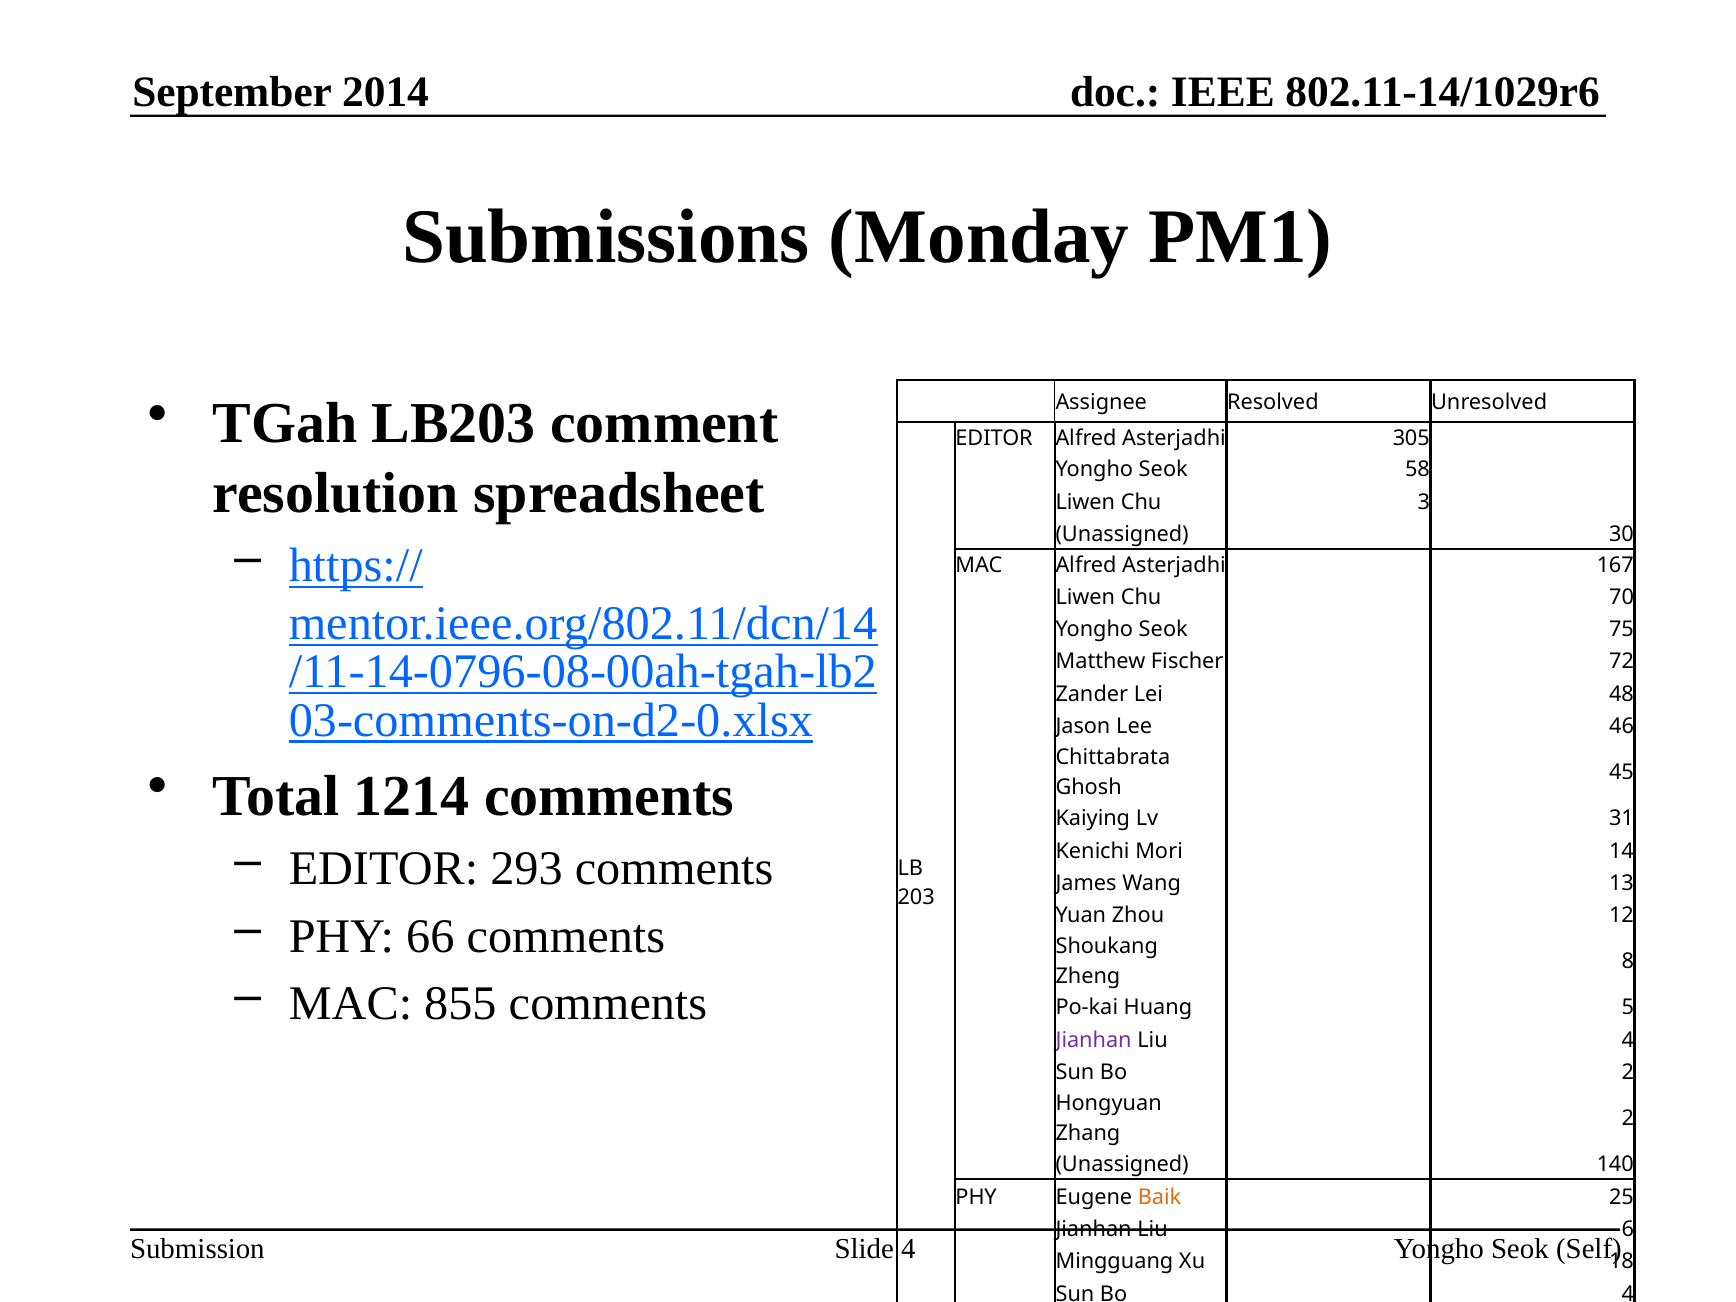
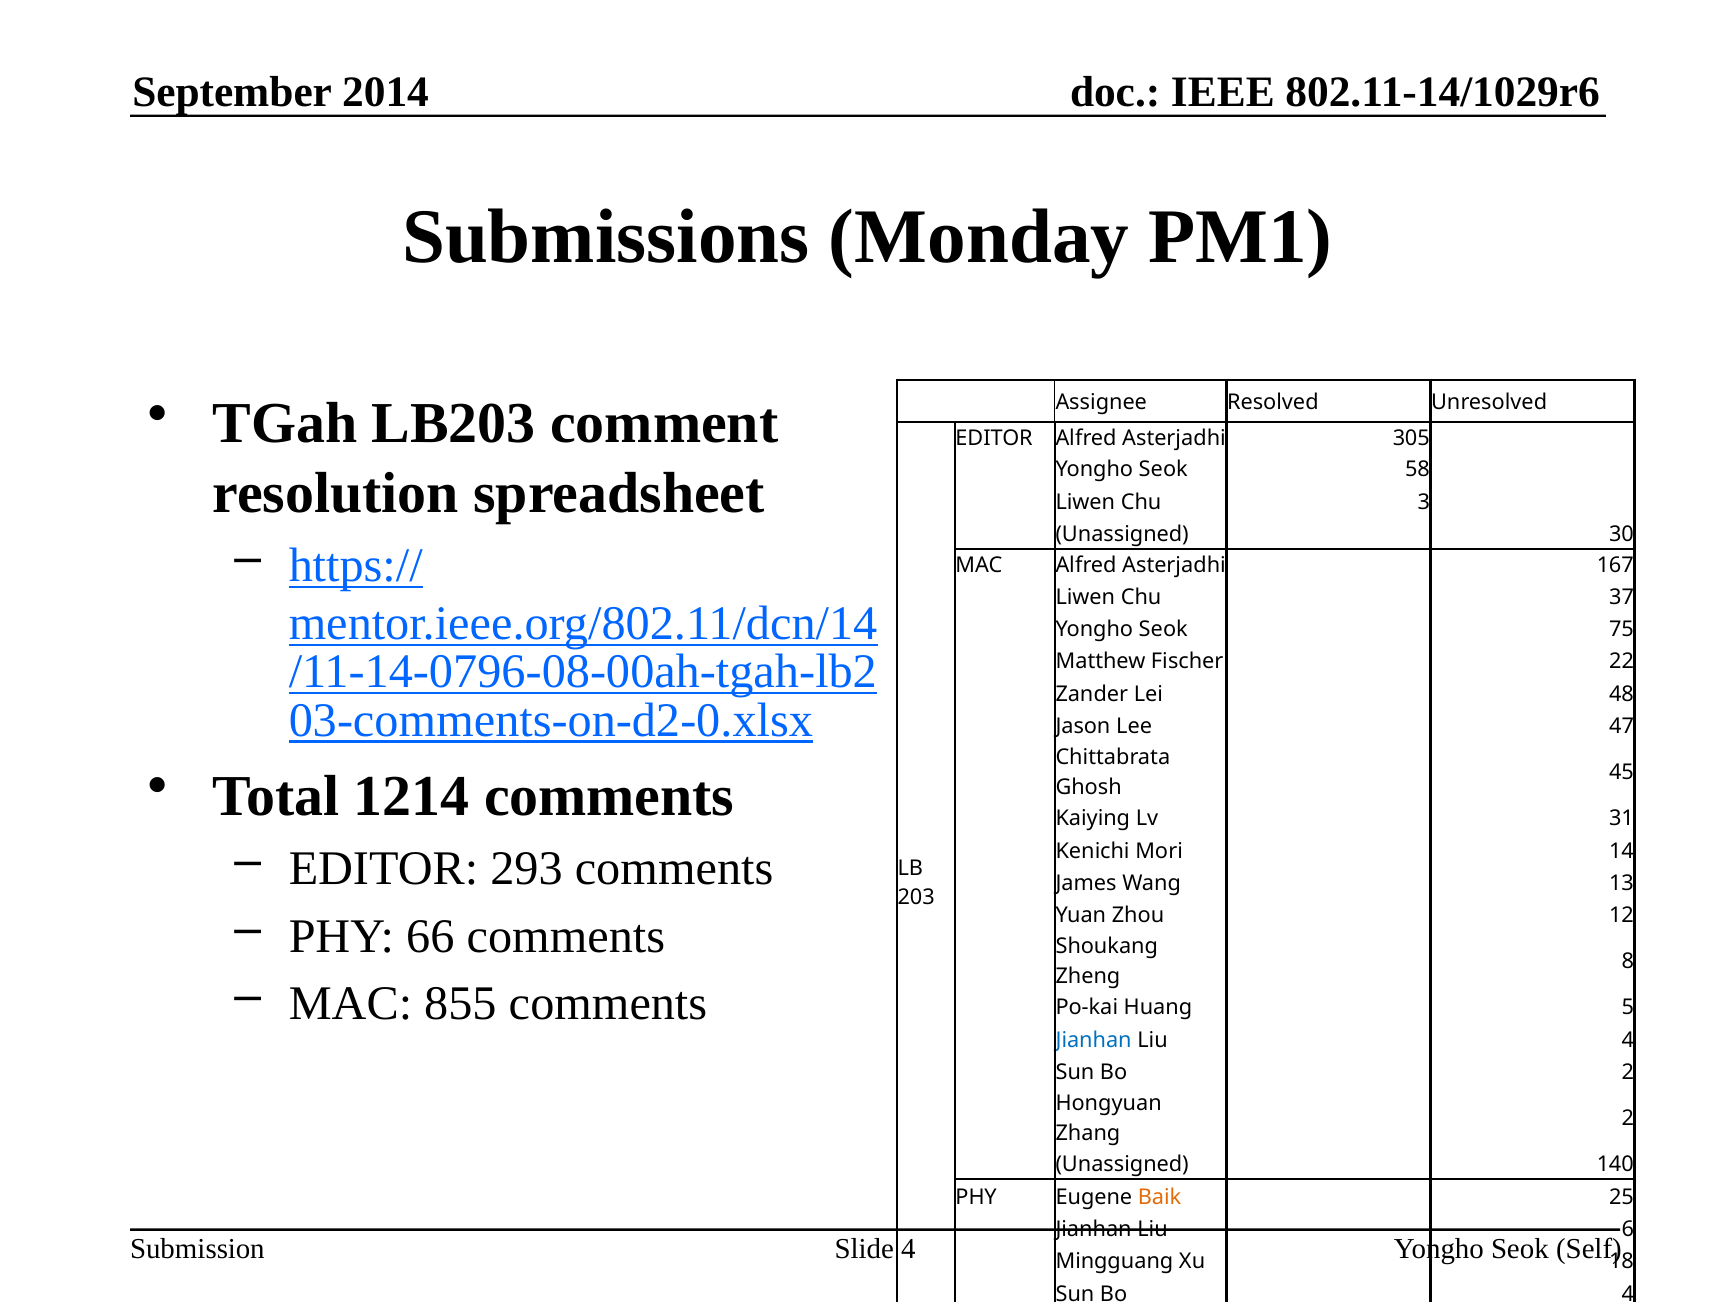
70: 70 -> 37 (1622, 597)
72: 72 -> 22 (1622, 662)
46: 46 -> 47 (1622, 726)
Jianhan colour: purple -> blue (1094, 1040)
